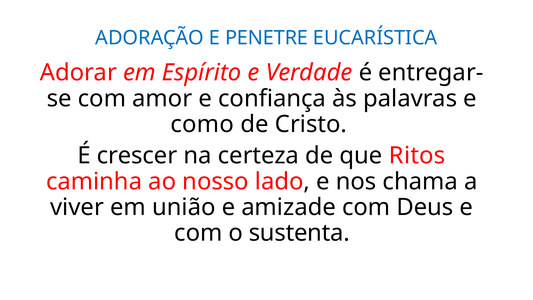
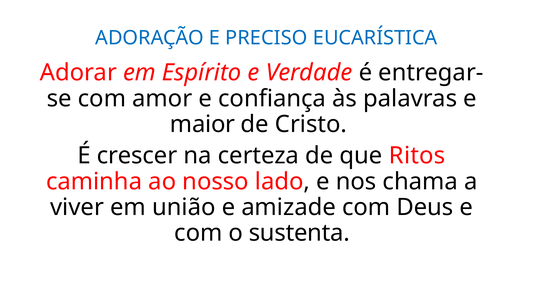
PENETRE: PENETRE -> PRECISO (266, 38)
como: como -> maior (203, 124)
